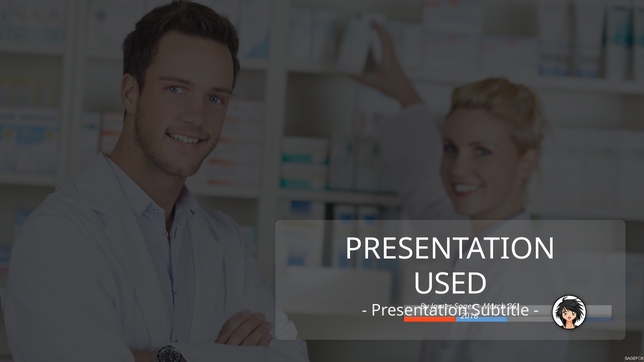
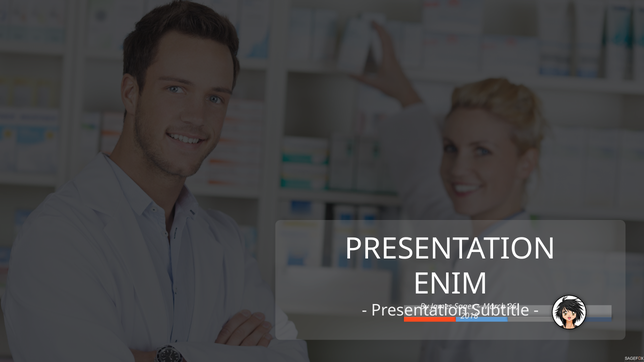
USED: USED -> ENIM (450, 284)
